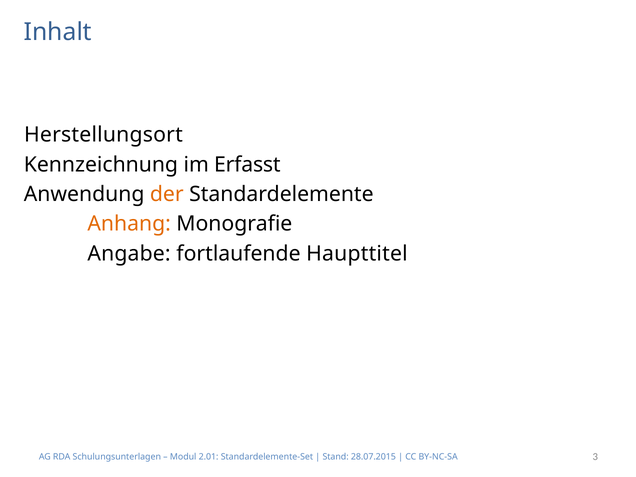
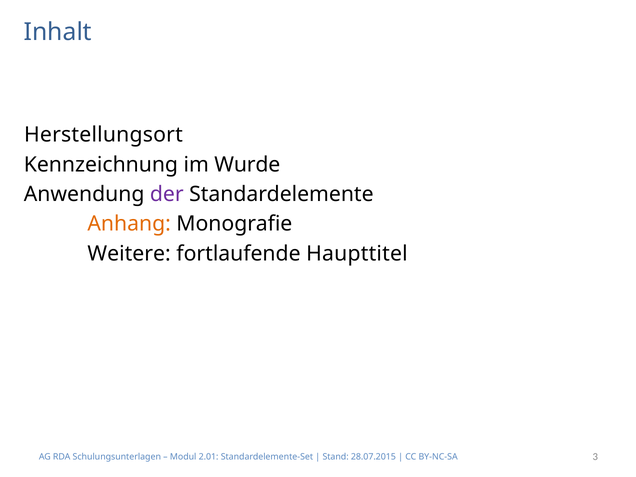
Erfasst: Erfasst -> Wurde (247, 165)
der colour: orange -> purple (167, 194)
Angabe: Angabe -> Weitere (129, 254)
